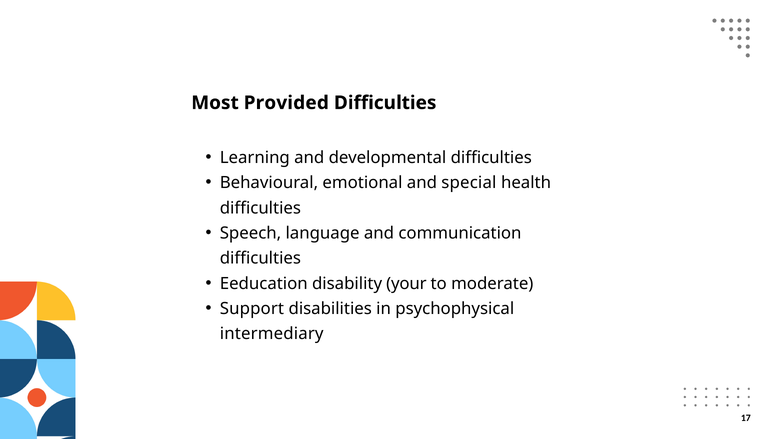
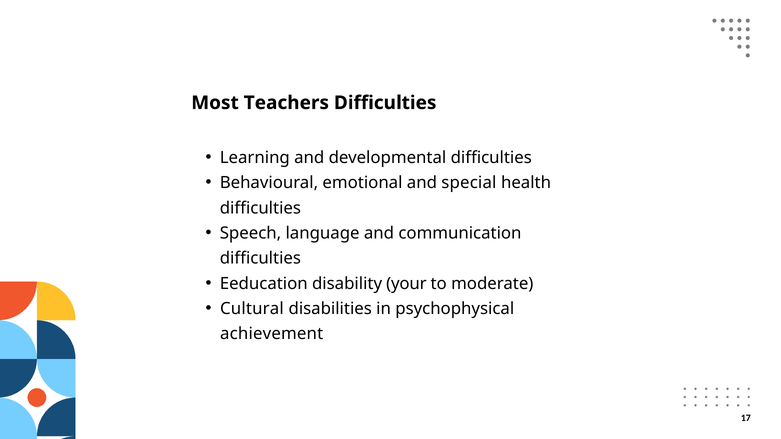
Provided: Provided -> Teachers (286, 103)
Support: Support -> Cultural (252, 309)
intermediary: intermediary -> achievement (272, 334)
